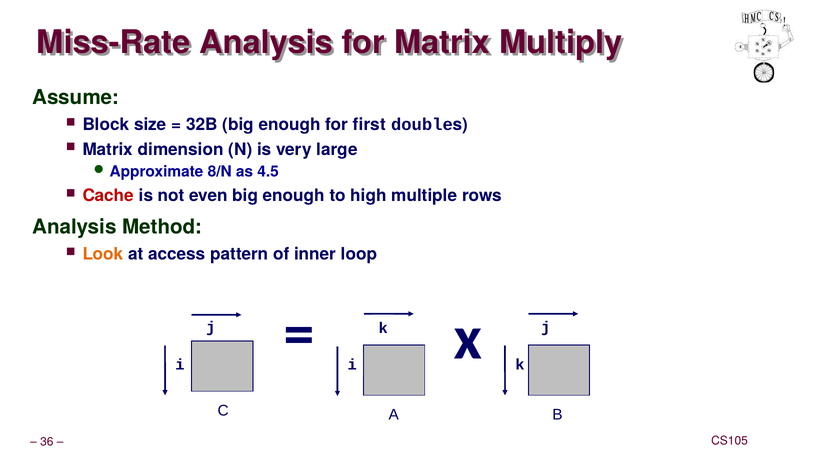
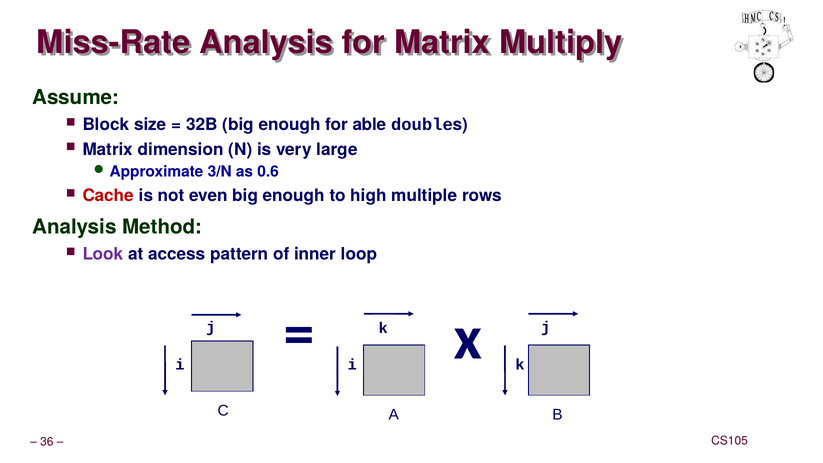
first: first -> able (369, 125)
8/N: 8/N -> 3/N (220, 172)
4.5: 4.5 -> 0.6 (268, 172)
Look colour: orange -> purple (103, 254)
